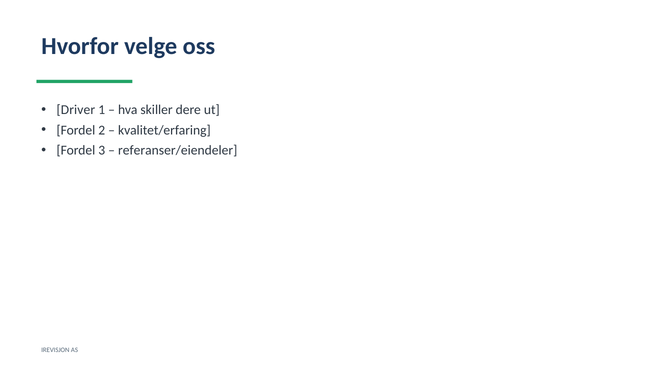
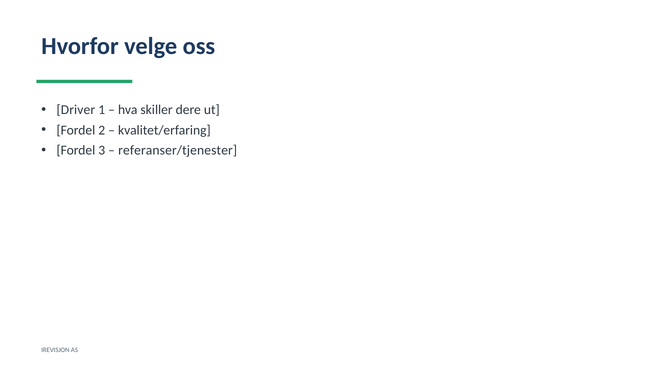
referanser/eiendeler: referanser/eiendeler -> referanser/tjenester (178, 151)
